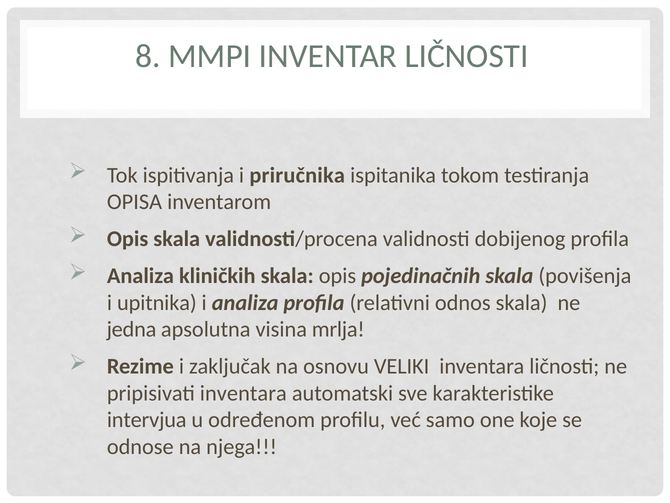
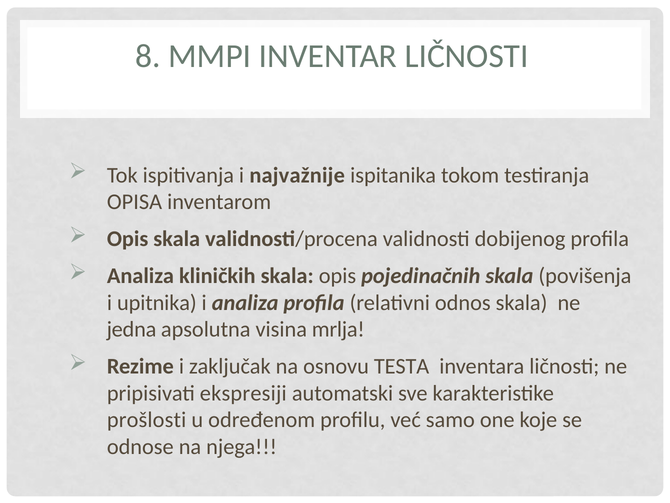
priručnika: priručnika -> najvažnije (297, 175)
VELIKI: VELIKI -> TESTA (402, 366)
pripisivati inventara: inventara -> ekspresiji (243, 393)
intervjua: intervjua -> prošlosti (147, 420)
